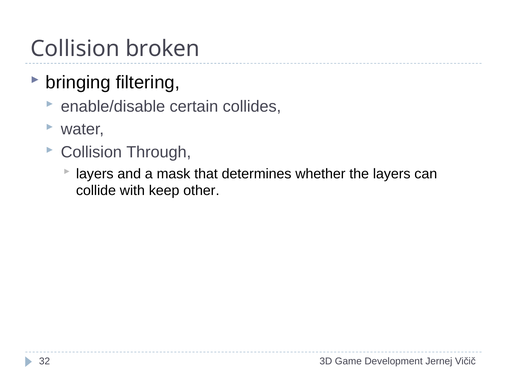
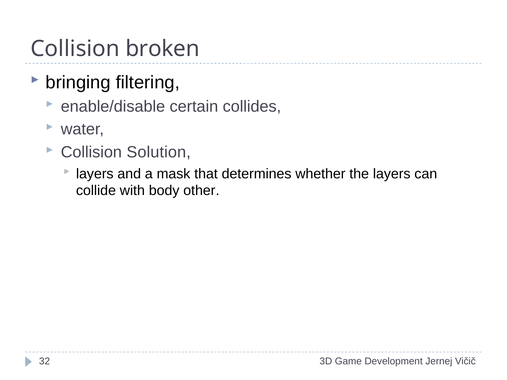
Through: Through -> Solution (159, 152)
keep: keep -> body (164, 191)
